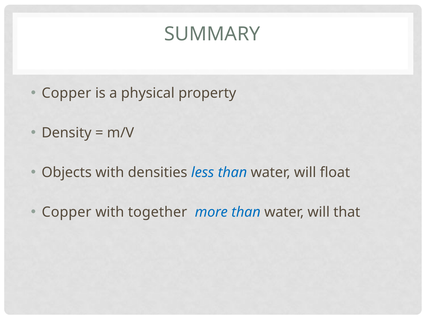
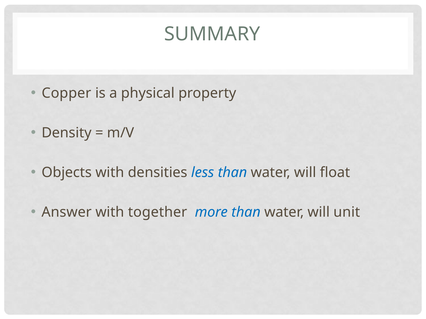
Copper: Copper -> Answer (67, 213)
that: that -> unit (347, 213)
